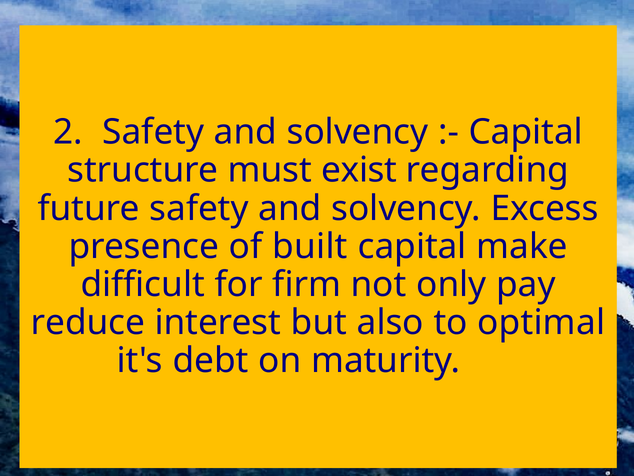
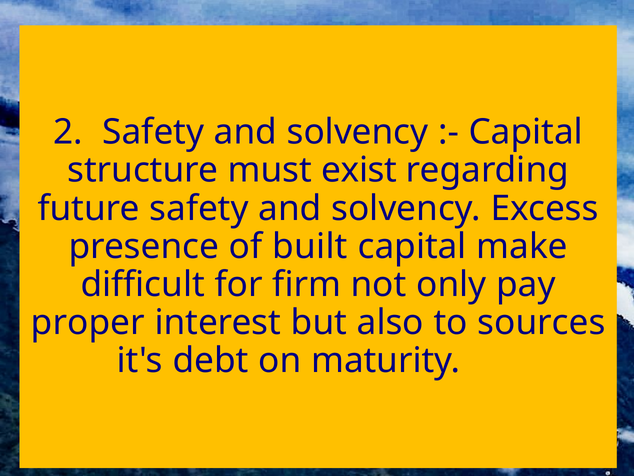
reduce: reduce -> proper (88, 322)
optimal: optimal -> sources (541, 322)
